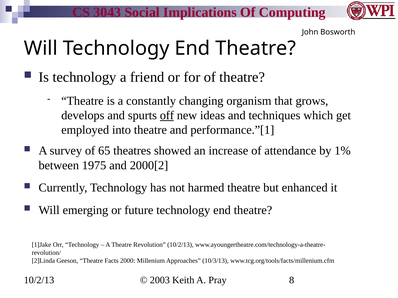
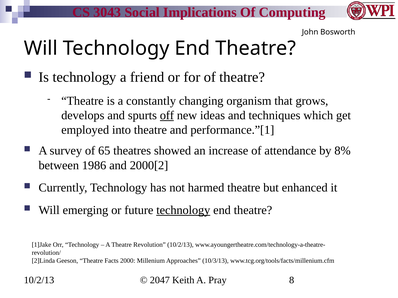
1%: 1% -> 8% (343, 151)
1975: 1975 -> 1986 (94, 166)
technology underline: none -> present (183, 211)
2003: 2003 -> 2047 (160, 281)
